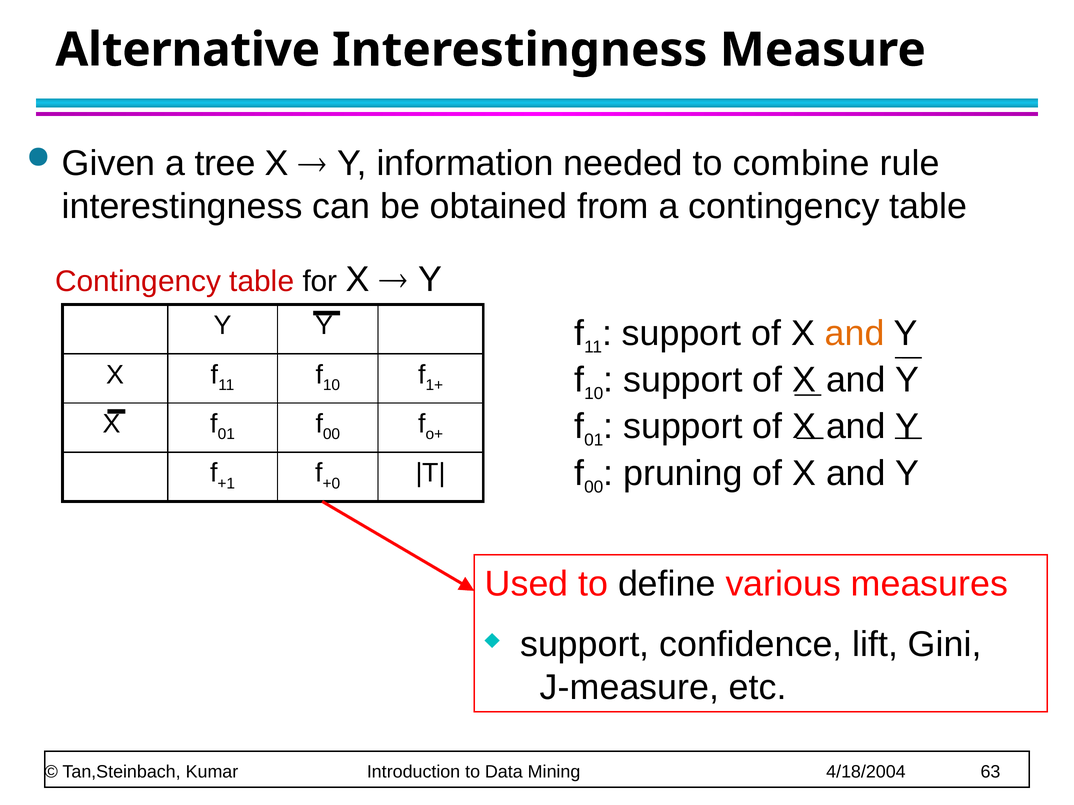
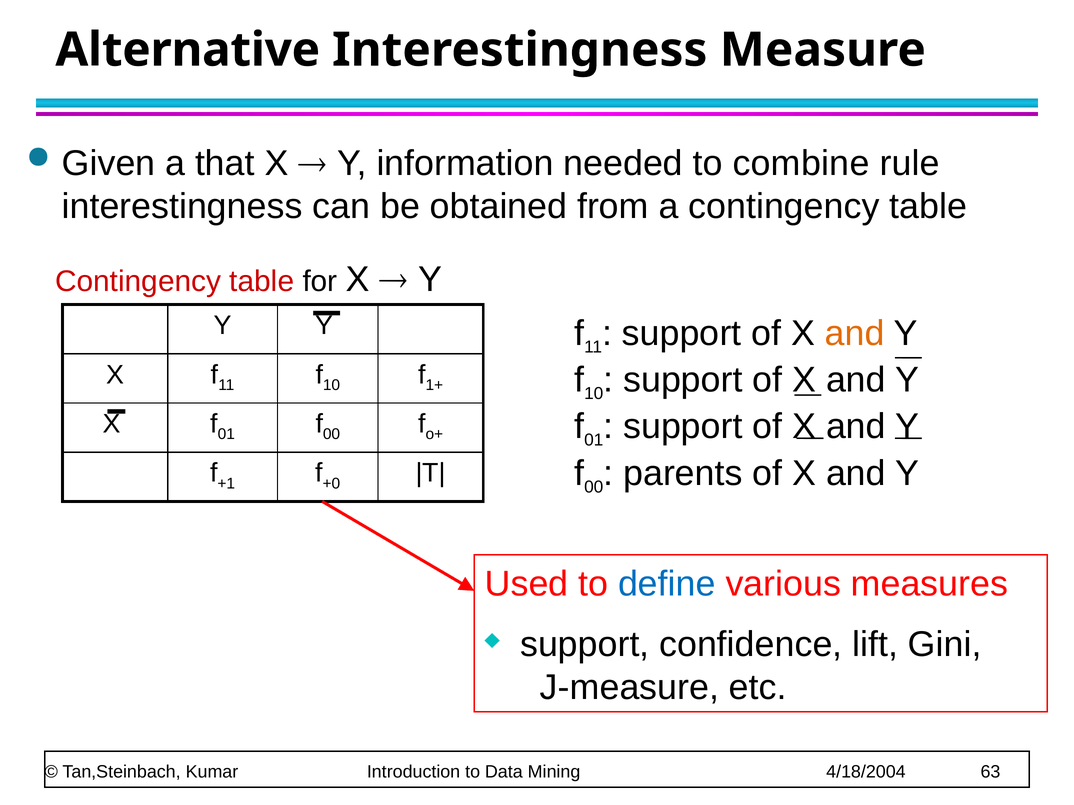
tree: tree -> that (225, 163)
pruning: pruning -> parents (683, 474)
define colour: black -> blue (667, 584)
